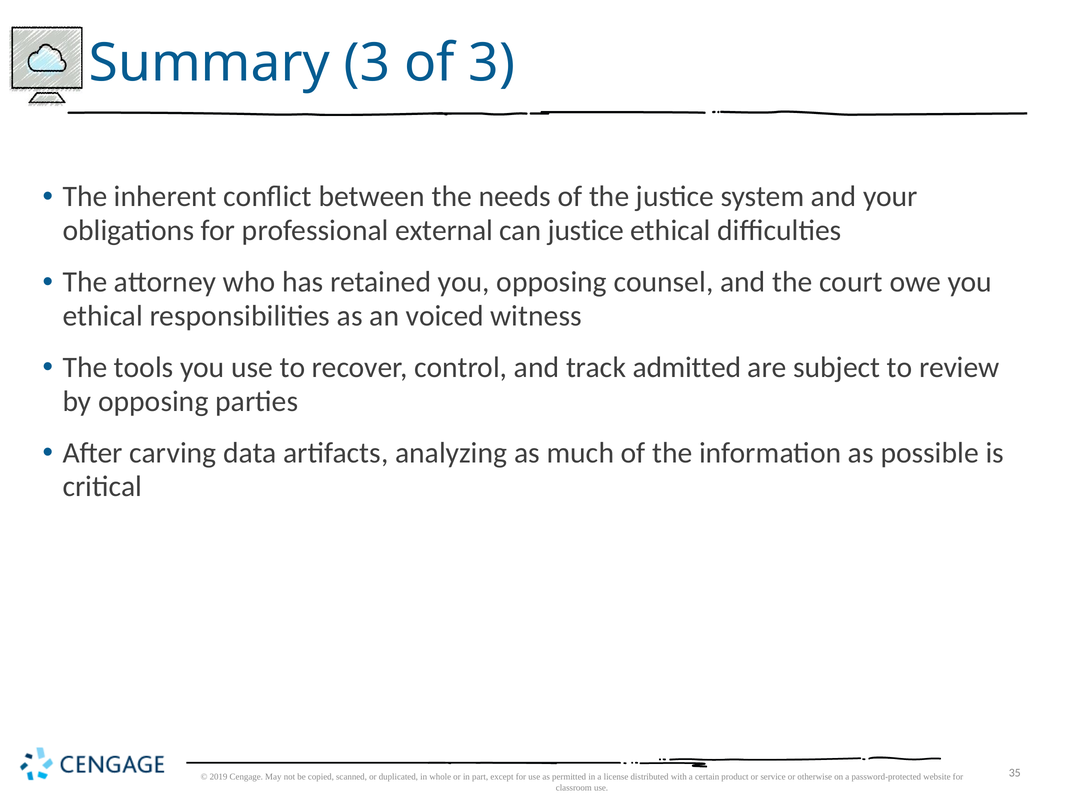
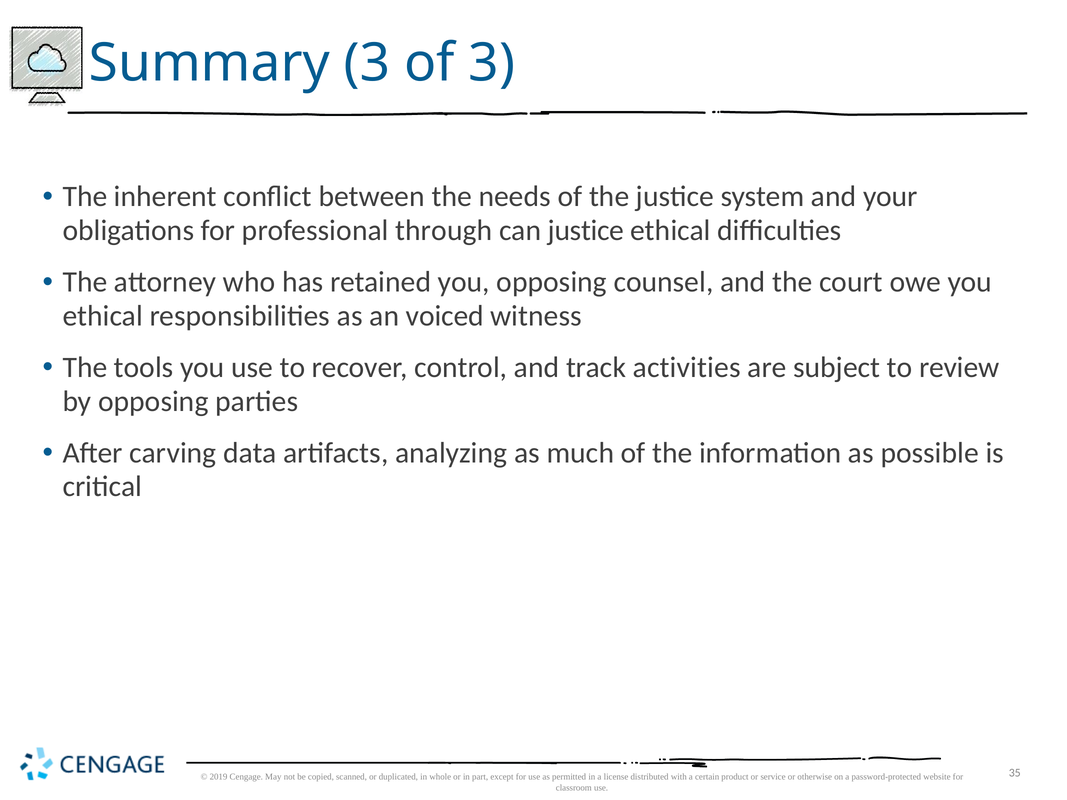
external: external -> through (444, 231)
admitted: admitted -> activities (687, 368)
